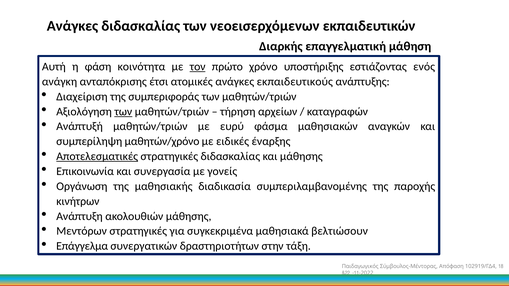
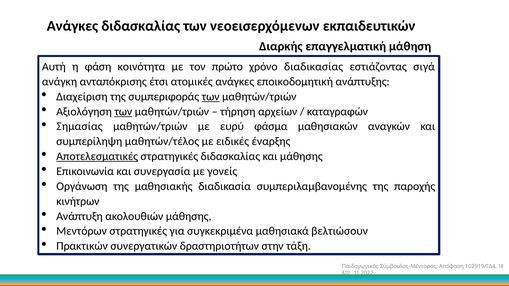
τον underline: present -> none (198, 67)
υποστήριξης: υποστήριξης -> διαδικασίας (314, 67)
ενός: ενός -> σιγά (424, 67)
εκπαιδευτικούς: εκπαιδευτικούς -> εποικοδομητική (295, 82)
των underline: none -> present (211, 97)
Ανάπτυξή: Ανάπτυξή -> Σημασίας (79, 127)
μαθητών/χρόνο: μαθητών/χρόνο -> μαθητών/τέλος (162, 142)
Επάγγελμα: Επάγγελμα -> Πρακτικών (82, 246)
